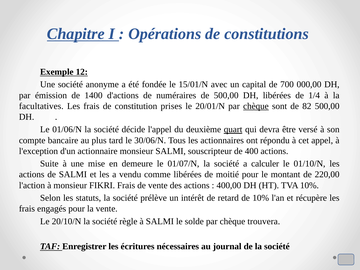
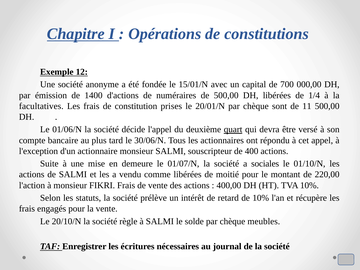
chèque underline: present -> none (256, 106)
82: 82 -> 11 (307, 106)
calculer: calculer -> sociales (265, 164)
trouvera: trouvera -> meubles (264, 221)
